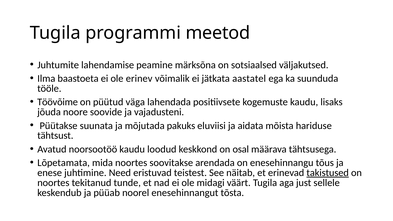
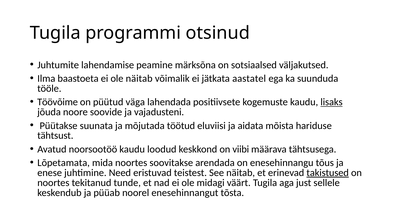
meetod: meetod -> otsinud (218, 33)
ole erinev: erinev -> näitab (139, 79)
lisaks underline: none -> present (332, 102)
pakuks: pakuks -> töötud (181, 126)
osal: osal -> viibi (241, 149)
